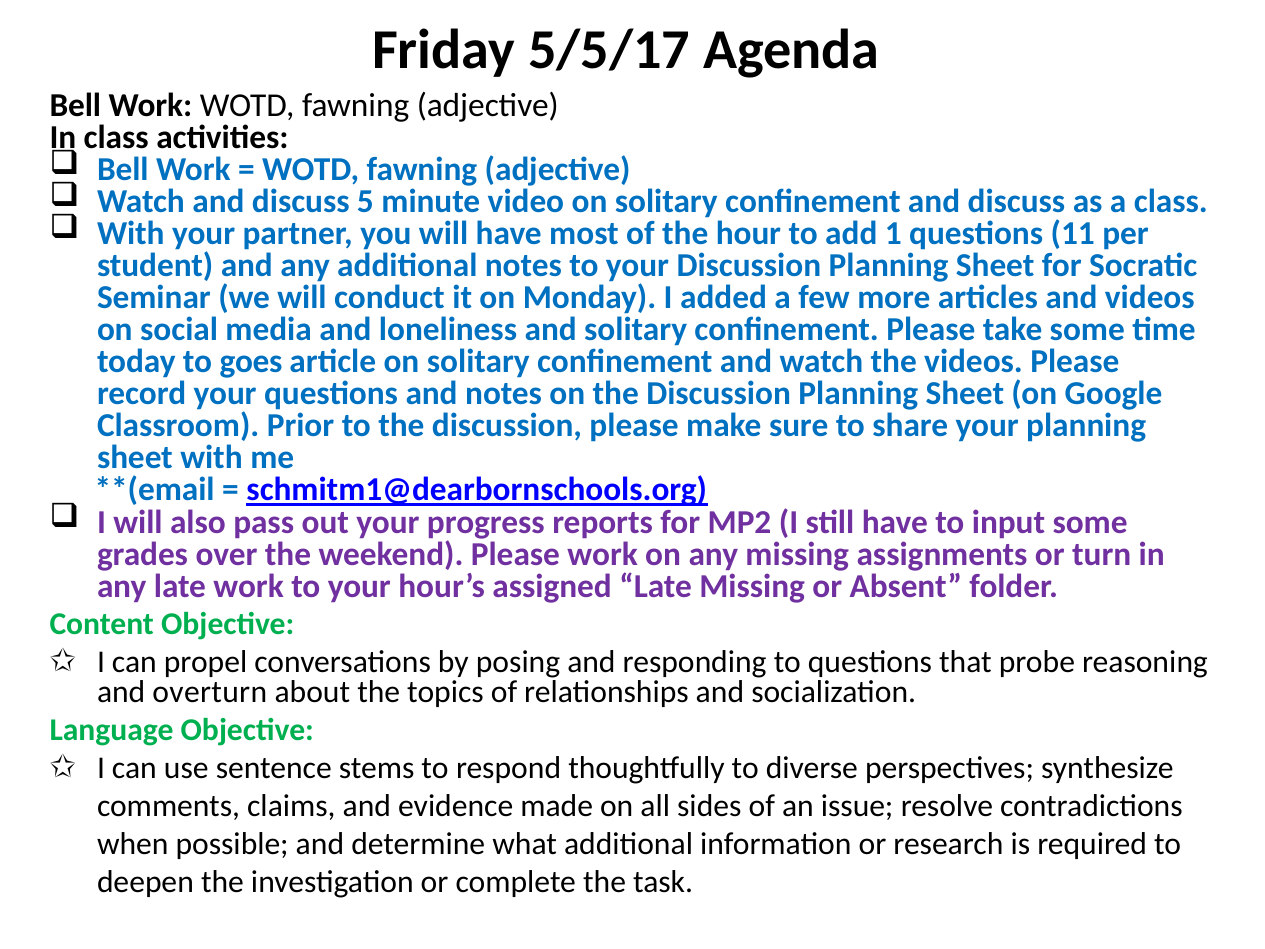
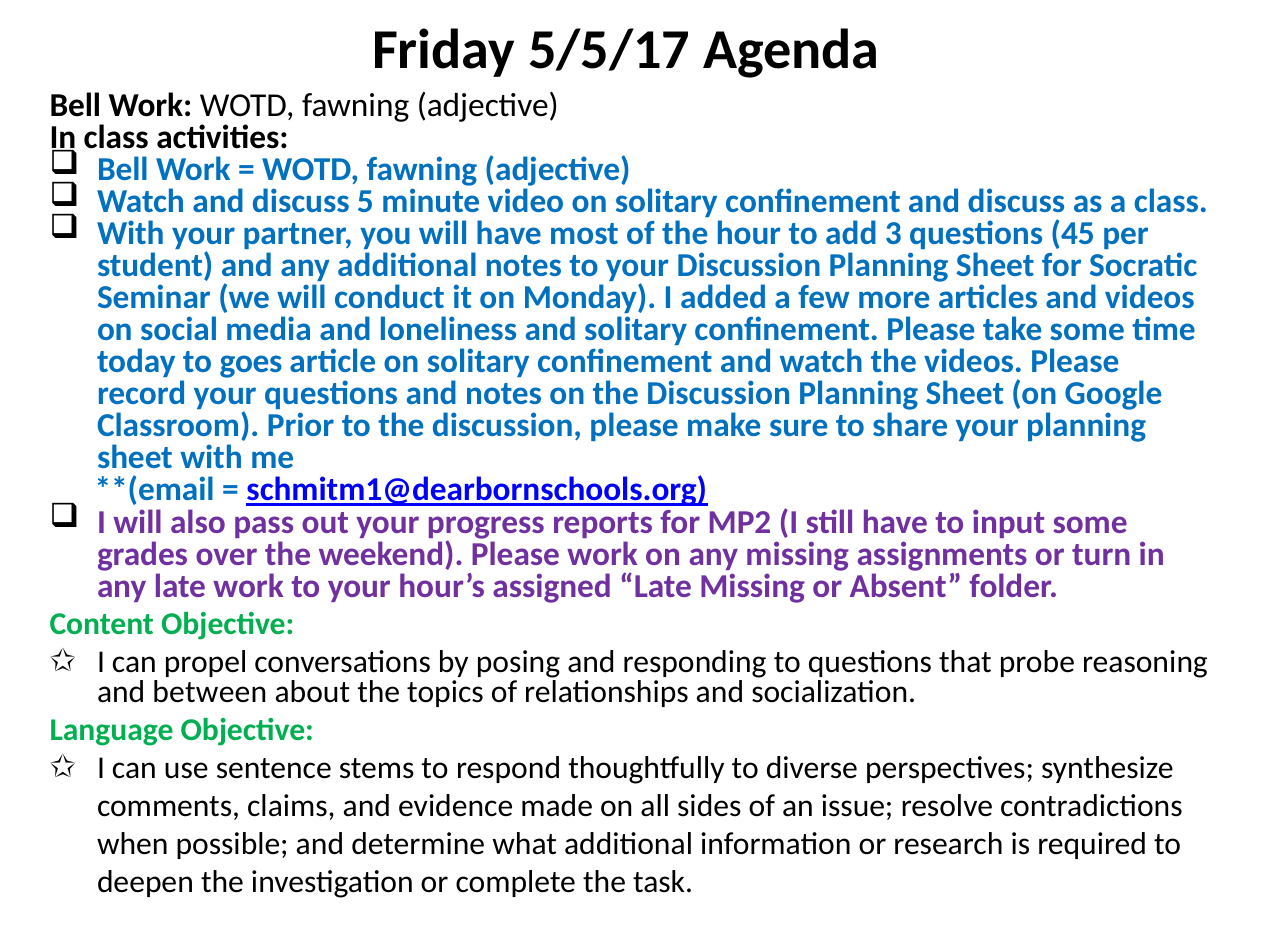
1: 1 -> 3 (893, 233)
11: 11 -> 45 (1073, 233)
overturn: overturn -> between (210, 692)
